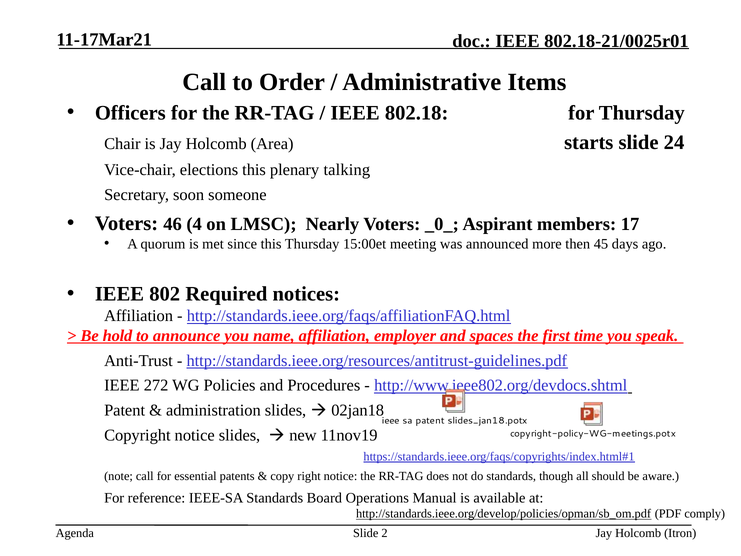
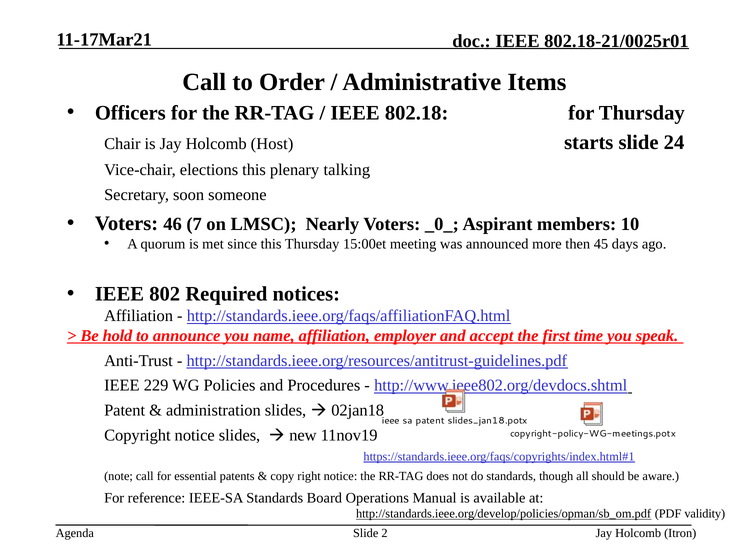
Area: Area -> Host (272, 144)
4: 4 -> 7 (194, 224)
17: 17 -> 10 (630, 224)
spaces: spaces -> accept (492, 336)
272: 272 -> 229 (156, 385)
comply: comply -> validity (705, 513)
